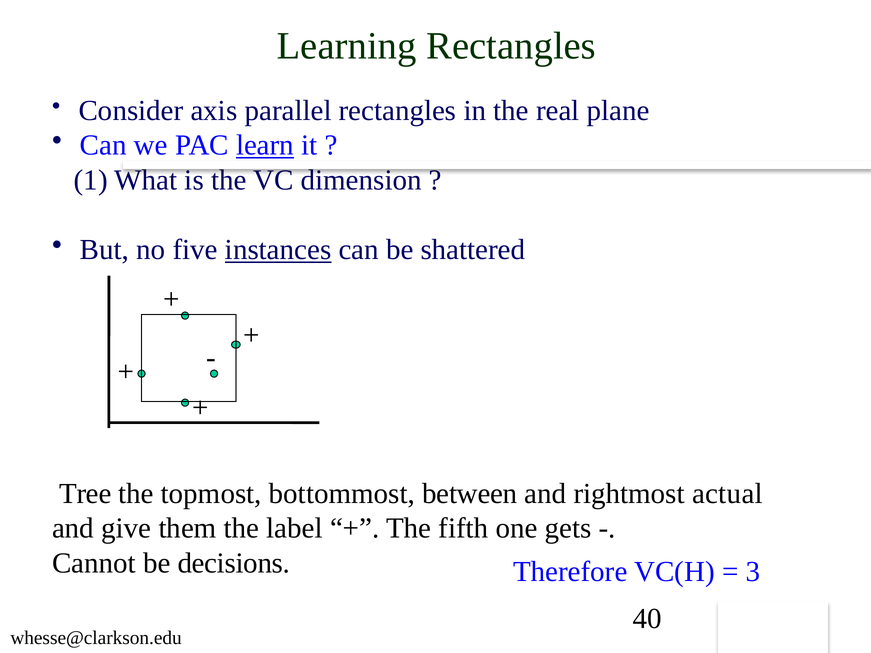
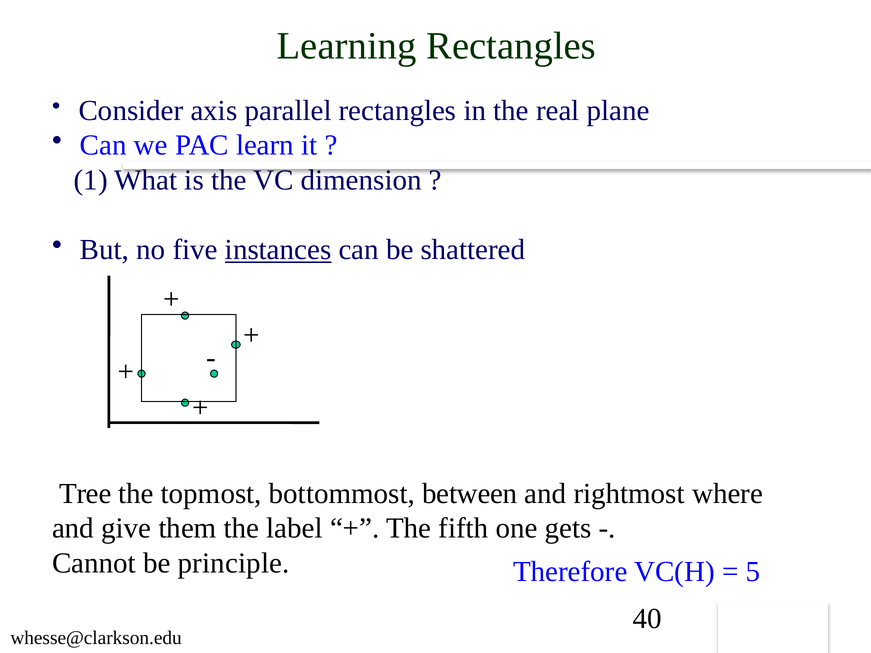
learn underline: present -> none (265, 145)
actual: actual -> where (728, 494)
decisions: decisions -> principle (234, 563)
3: 3 -> 5 (753, 572)
